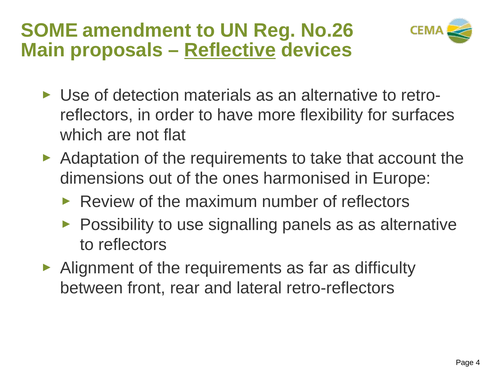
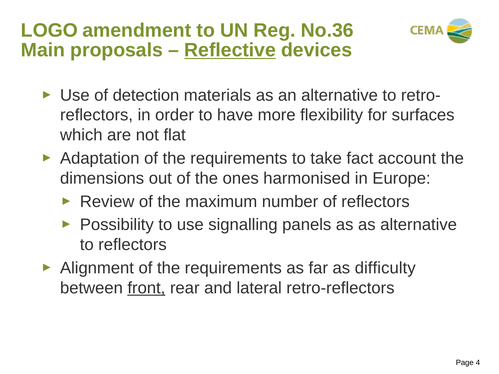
SOME: SOME -> LOGO (49, 30)
No.26: No.26 -> No.36 (327, 30)
that: that -> fact (360, 158)
front underline: none -> present (146, 288)
